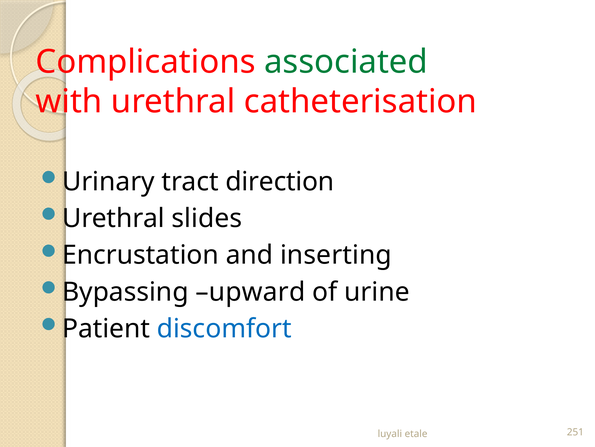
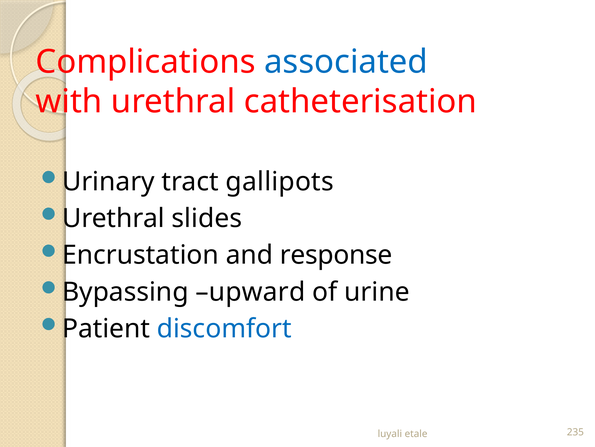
associated colour: green -> blue (346, 62)
direction: direction -> gallipots (280, 181)
inserting: inserting -> response (336, 255)
251: 251 -> 235 (575, 431)
